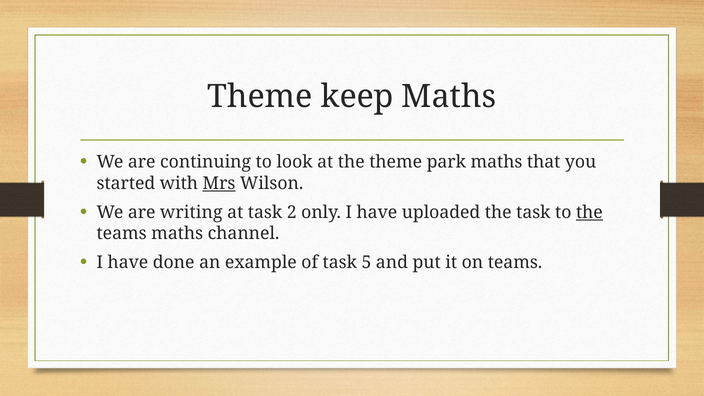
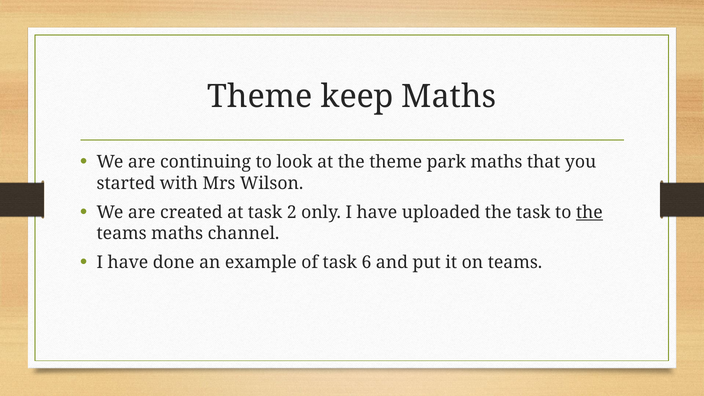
Mrs underline: present -> none (219, 183)
writing: writing -> created (191, 212)
5: 5 -> 6 (366, 262)
